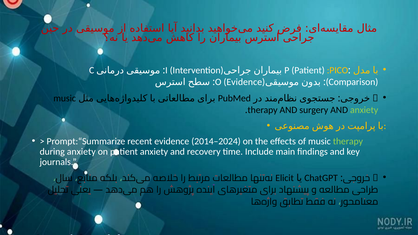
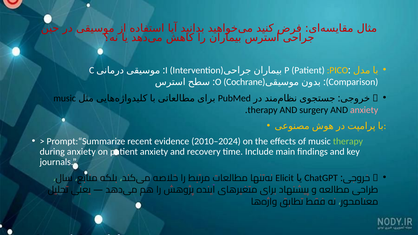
Evidence: Evidence -> Cochrane (244, 82)
anxiety colour: light green -> pink (364, 110)
2014–2024: 2014–2024 -> 2010–2024 (216, 141)
